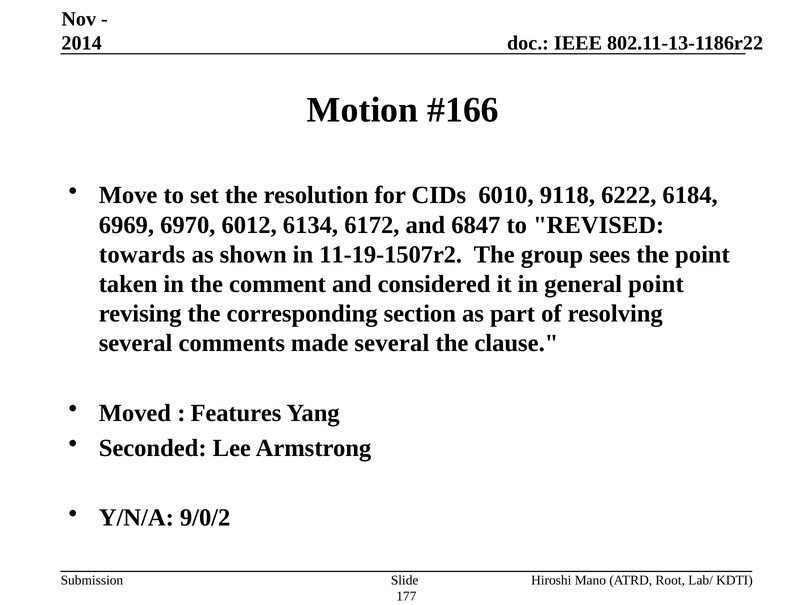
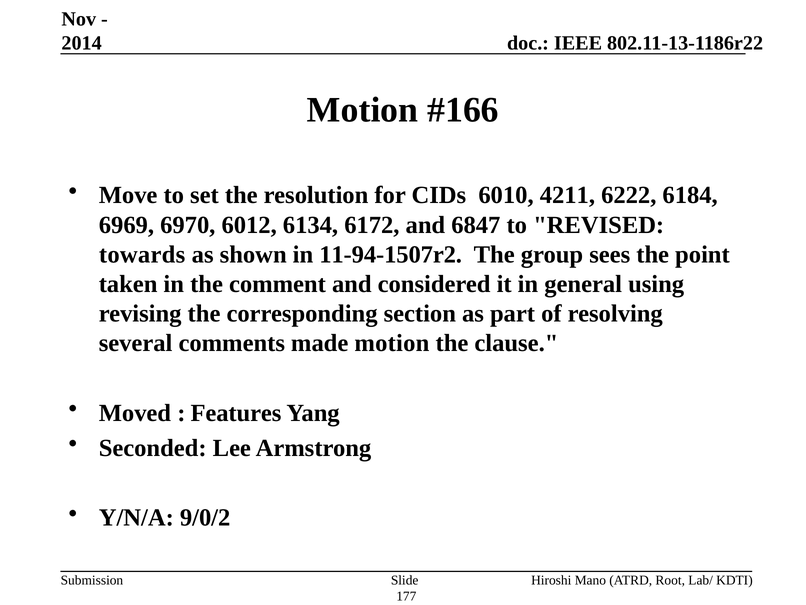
9118: 9118 -> 4211 (567, 195)
11-19-1507r2: 11-19-1507r2 -> 11-94-1507r2 (391, 254)
general point: point -> using (656, 284)
made several: several -> motion (392, 343)
